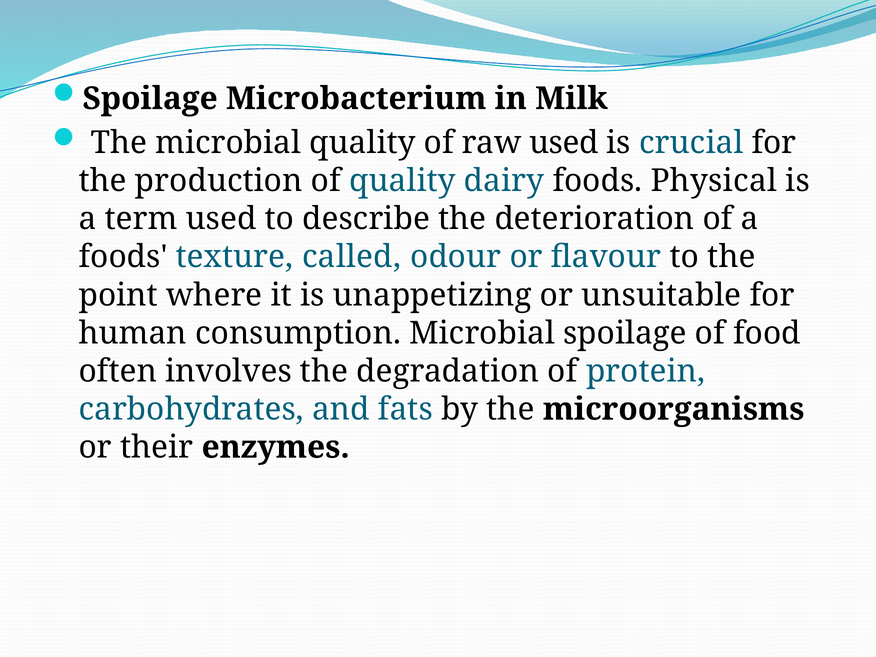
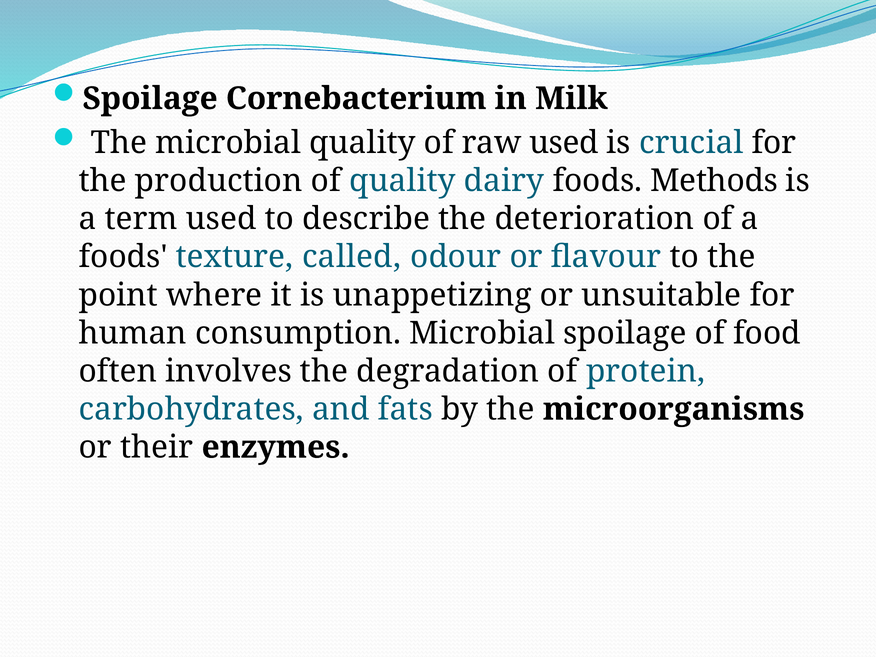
Microbacterium: Microbacterium -> Cornebacterium (356, 99)
Physical: Physical -> Methods (714, 181)
